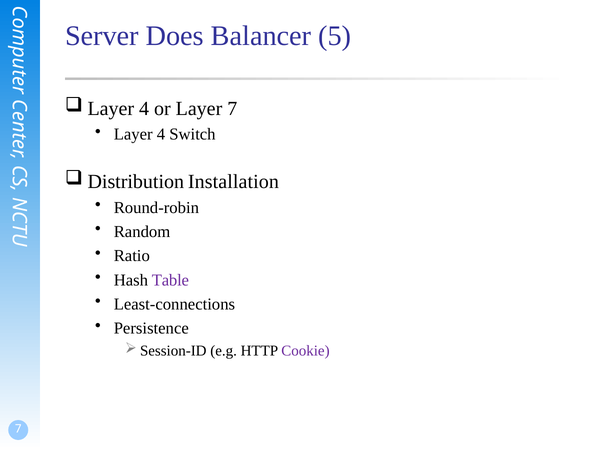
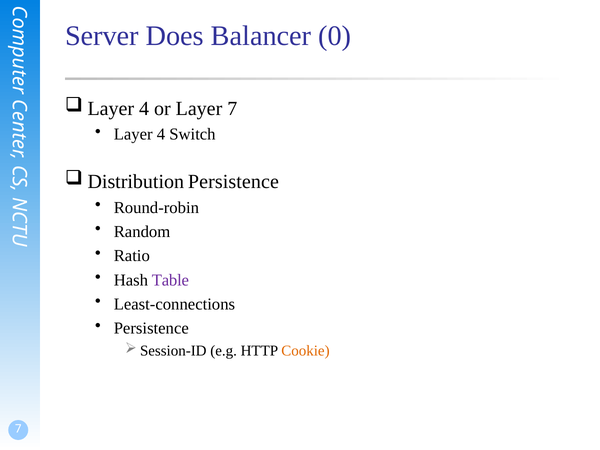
5: 5 -> 0 (335, 36)
Installation: Installation -> Persistence (233, 182)
Cookie colour: purple -> orange (305, 351)
